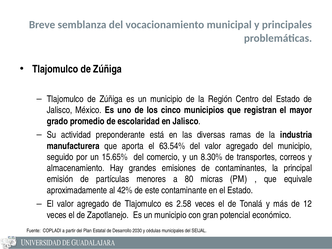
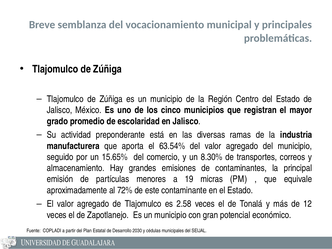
80: 80 -> 19 (189, 179)
42%: 42% -> 72% (125, 190)
